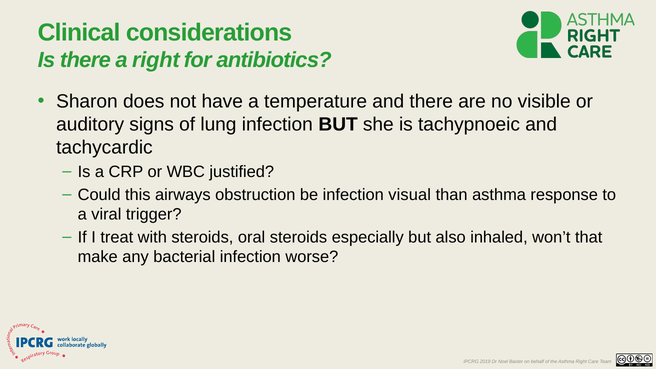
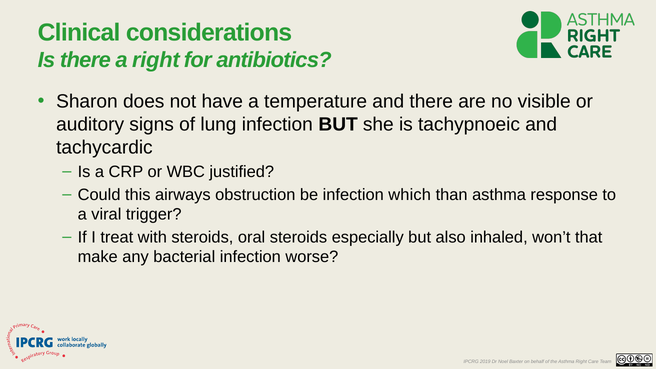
visual: visual -> which (410, 195)
